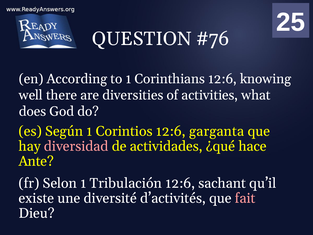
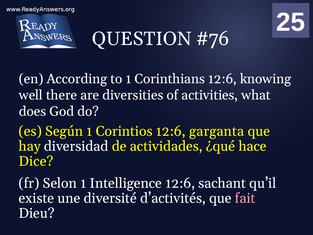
diversidad colour: pink -> white (76, 146)
Ante: Ante -> Dice (36, 161)
Tribulación: Tribulación -> Intelligence (126, 183)
